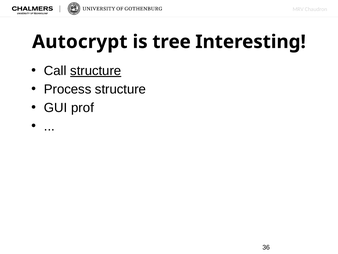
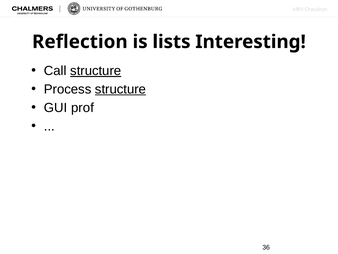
Autocrypt: Autocrypt -> Reflection (80, 42)
tree: tree -> lists (171, 42)
structure underline: none -> present (120, 89)
